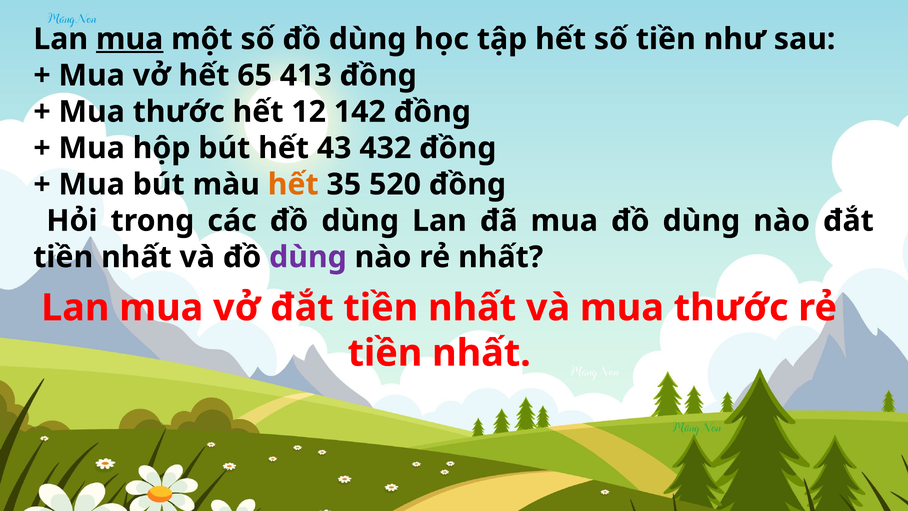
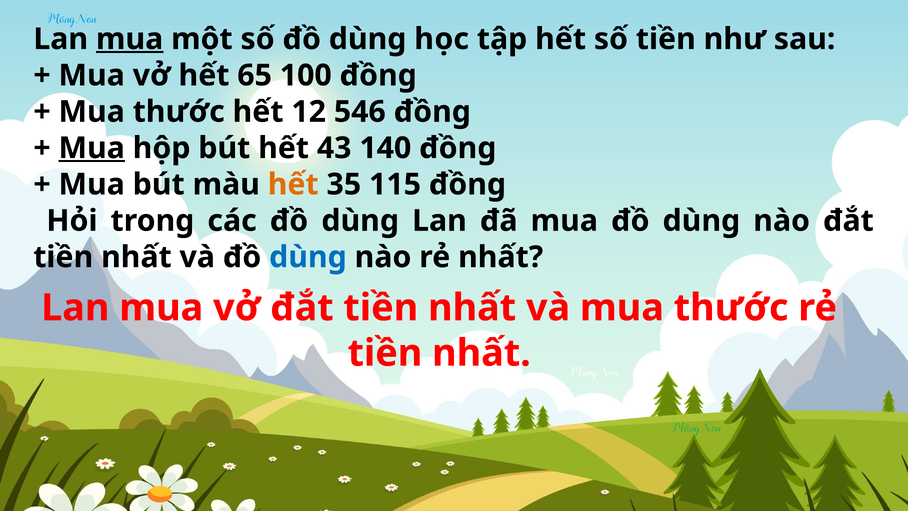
413: 413 -> 100 (306, 75)
142: 142 -> 546 (360, 112)
Mua underline: none -> present (92, 148)
432: 432 -> 140 (385, 148)
520: 520 -> 115 (395, 184)
dùng colour: purple -> blue (308, 257)
